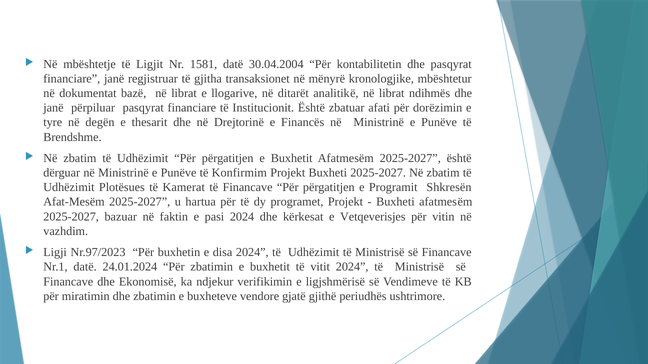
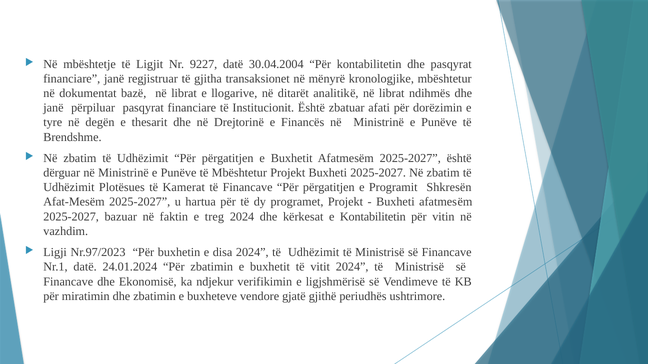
1581: 1581 -> 9227 (204, 64)
të Konfirmim: Konfirmim -> Mbështetur (239, 173)
pasi: pasi -> treg (214, 217)
e Vetqeverisjes: Vetqeverisjes -> Kontabilitetin (373, 217)
